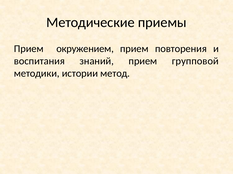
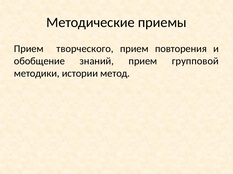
окружением: окружением -> творческого (85, 49)
воспитания: воспитания -> обобщение (39, 61)
